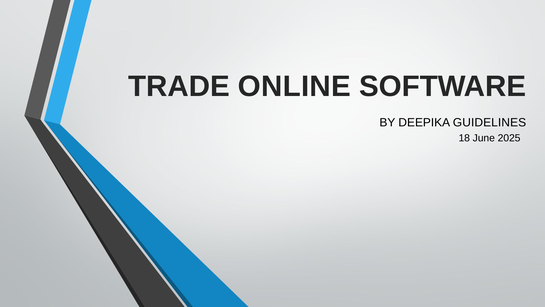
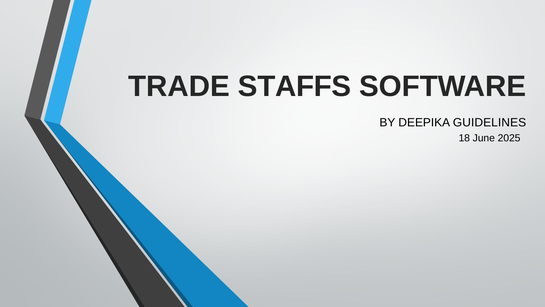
ONLINE: ONLINE -> STAFFS (295, 86)
